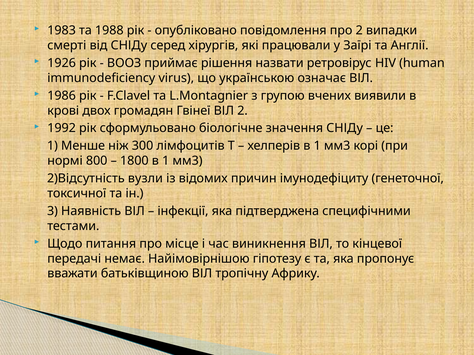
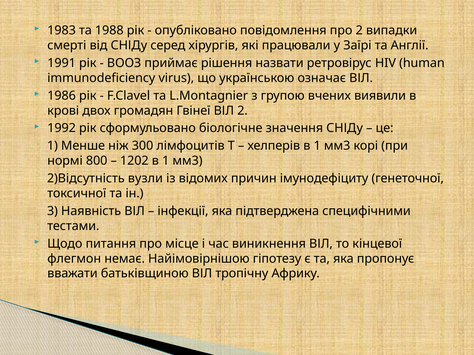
1926: 1926 -> 1991 (62, 63)
1800: 1800 -> 1202 (134, 161)
передачі: передачі -> флегмон (74, 259)
